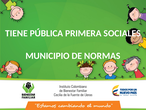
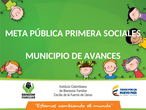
TIENE: TIENE -> META (16, 33)
NORMAS: NORMAS -> AVANCES (102, 56)
